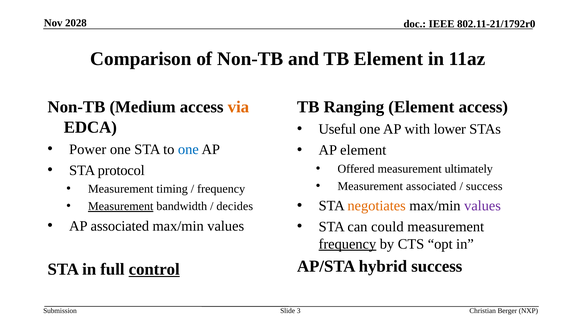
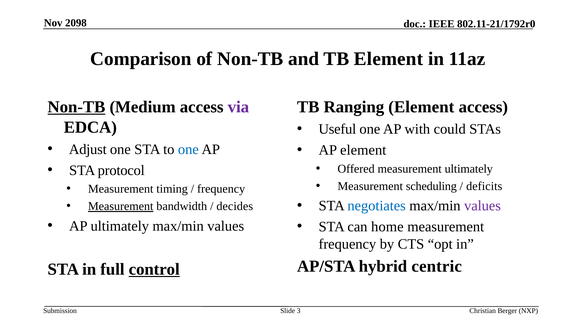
2028: 2028 -> 2098 (76, 23)
Non-TB underline: none -> present (76, 107)
via colour: orange -> purple (238, 107)
lower: lower -> could (450, 129)
Power: Power -> Adjust (88, 149)
Measurement associated: associated -> scheduling (431, 186)
success: success -> deficits (484, 186)
negotiates colour: orange -> blue (377, 206)
AP associated: associated -> ultimately (120, 226)
could: could -> home (387, 227)
frequency underline: present -> none (347, 244)
hybrid success: success -> centric (437, 266)
